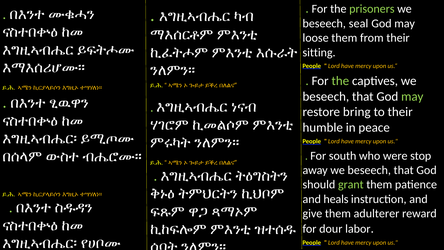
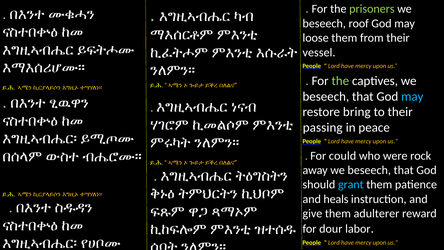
seal: seal -> roof (359, 24)
sitting: sitting -> vessel (319, 52)
may colour: light green -> light blue (412, 96)
humble: humble -> passing (323, 127)
south: south -> could (343, 156)
stop: stop -> rock (421, 156)
grant colour: light green -> light blue (351, 184)
